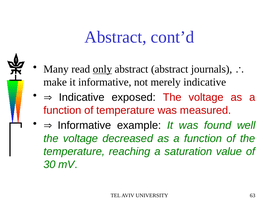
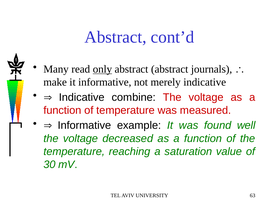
exposed: exposed -> combine (134, 97)
